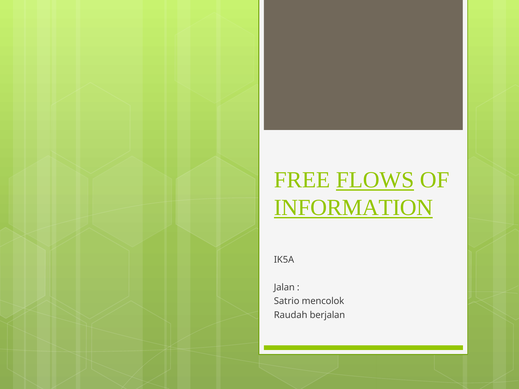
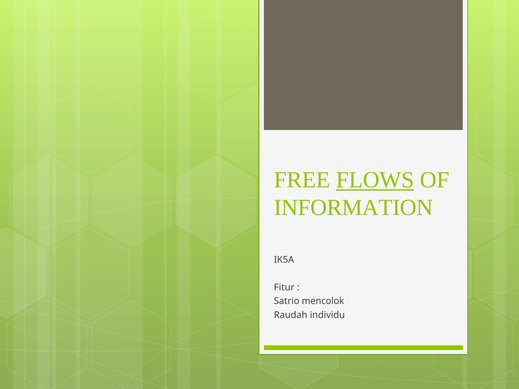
INFORMATION underline: present -> none (353, 208)
Jalan: Jalan -> Fitur (284, 288)
berjalan: berjalan -> individu (327, 315)
